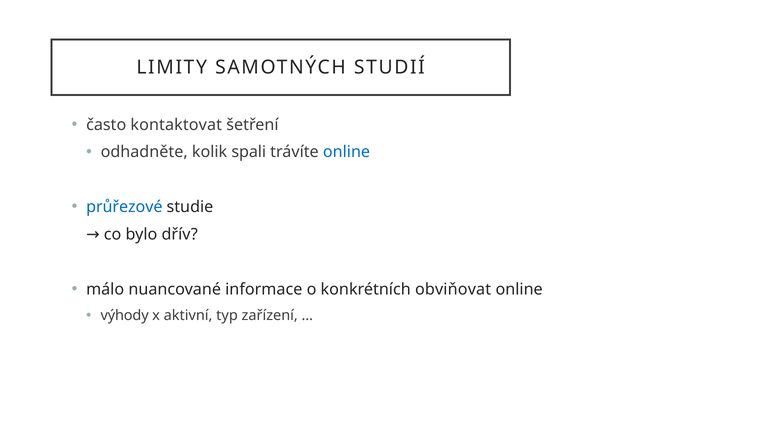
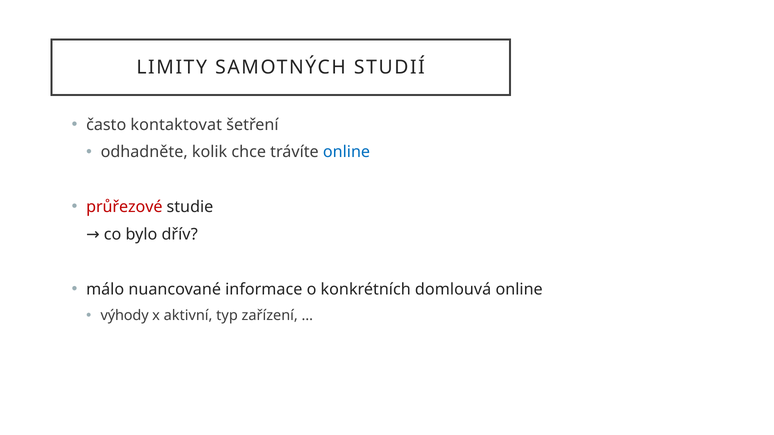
spali: spali -> chce (249, 152)
průřezové colour: blue -> red (124, 207)
obviňovat: obviňovat -> domlouvá (453, 289)
